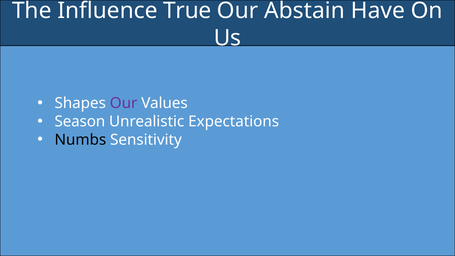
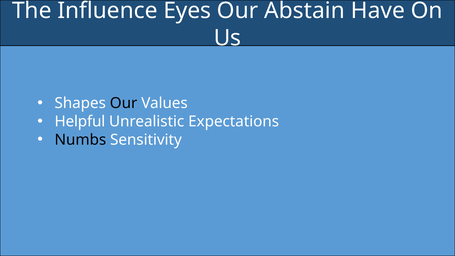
True: True -> Eyes (187, 11)
Our colour: purple -> black (124, 103)
Season: Season -> Helpful (80, 121)
